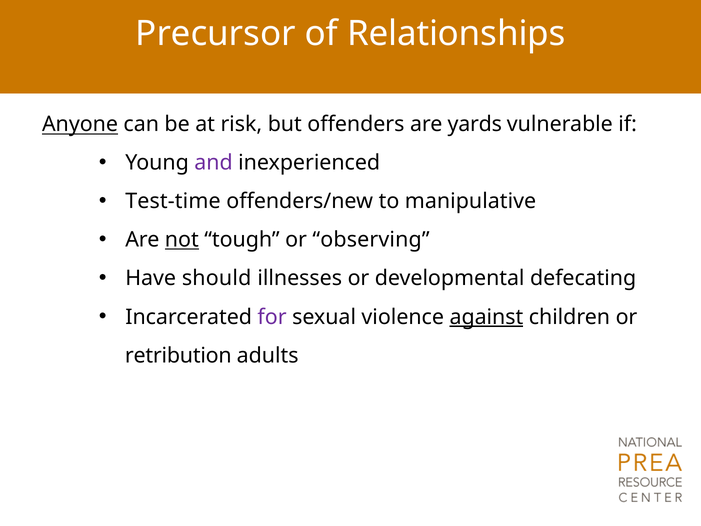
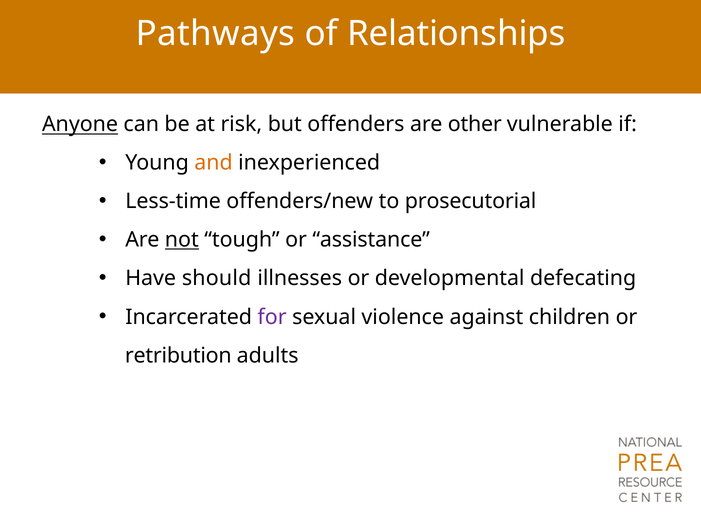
Precursor: Precursor -> Pathways (215, 34)
yards: yards -> other (475, 124)
and colour: purple -> orange (214, 163)
Test-time: Test-time -> Less-time (173, 201)
manipulative: manipulative -> prosecutorial (471, 201)
observing: observing -> assistance (371, 240)
against underline: present -> none (486, 317)
